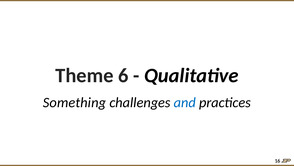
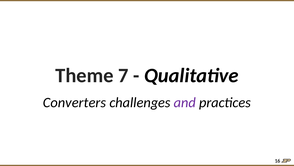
6: 6 -> 7 (123, 75)
Something: Something -> Converters (75, 102)
and colour: blue -> purple (185, 102)
